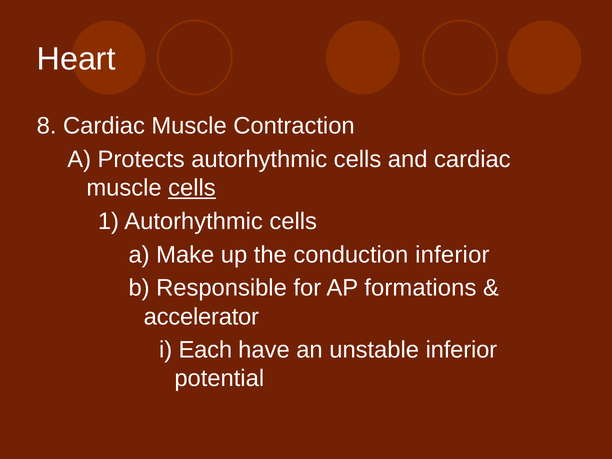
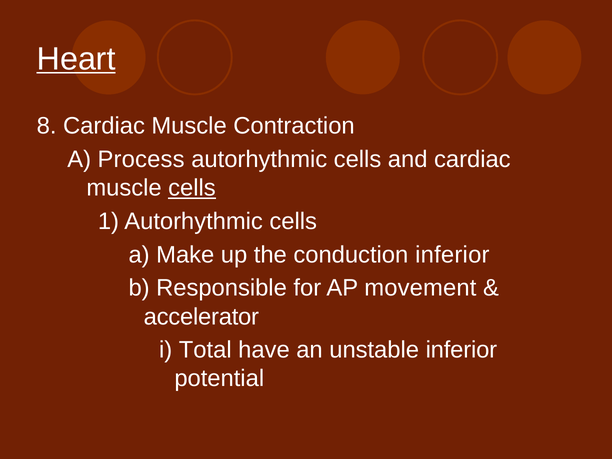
Heart underline: none -> present (76, 59)
Protects: Protects -> Process (141, 159)
formations: formations -> movement (420, 288)
Each: Each -> Total (205, 350)
